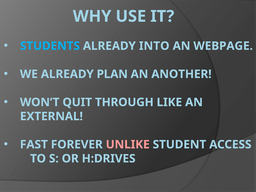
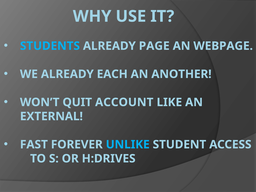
INTO: INTO -> PAGE (154, 46)
PLAN: PLAN -> EACH (112, 74)
THROUGH: THROUGH -> ACCOUNT (124, 102)
UNLIKE colour: pink -> light blue (128, 144)
